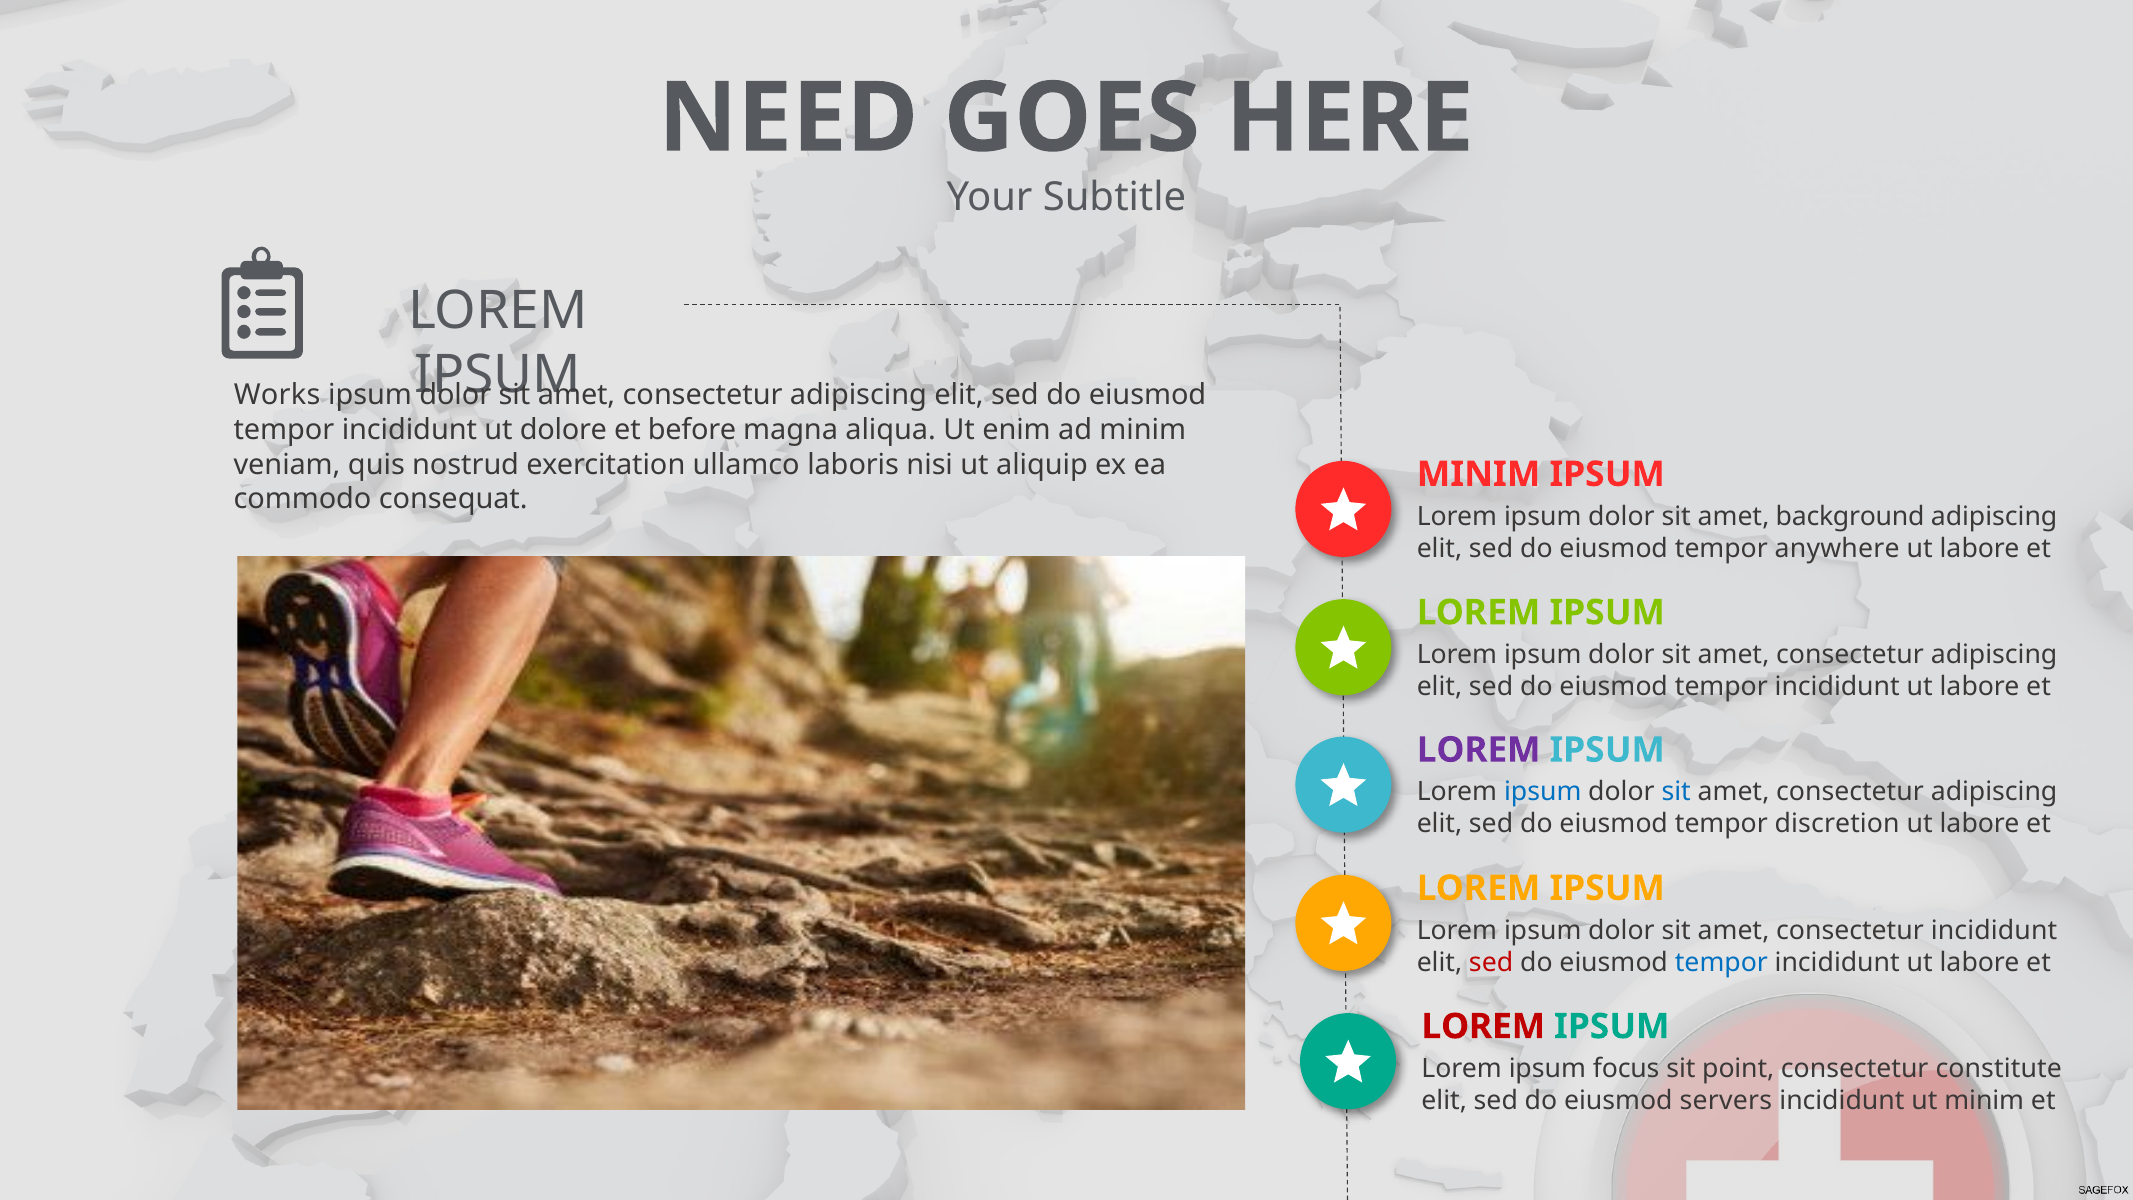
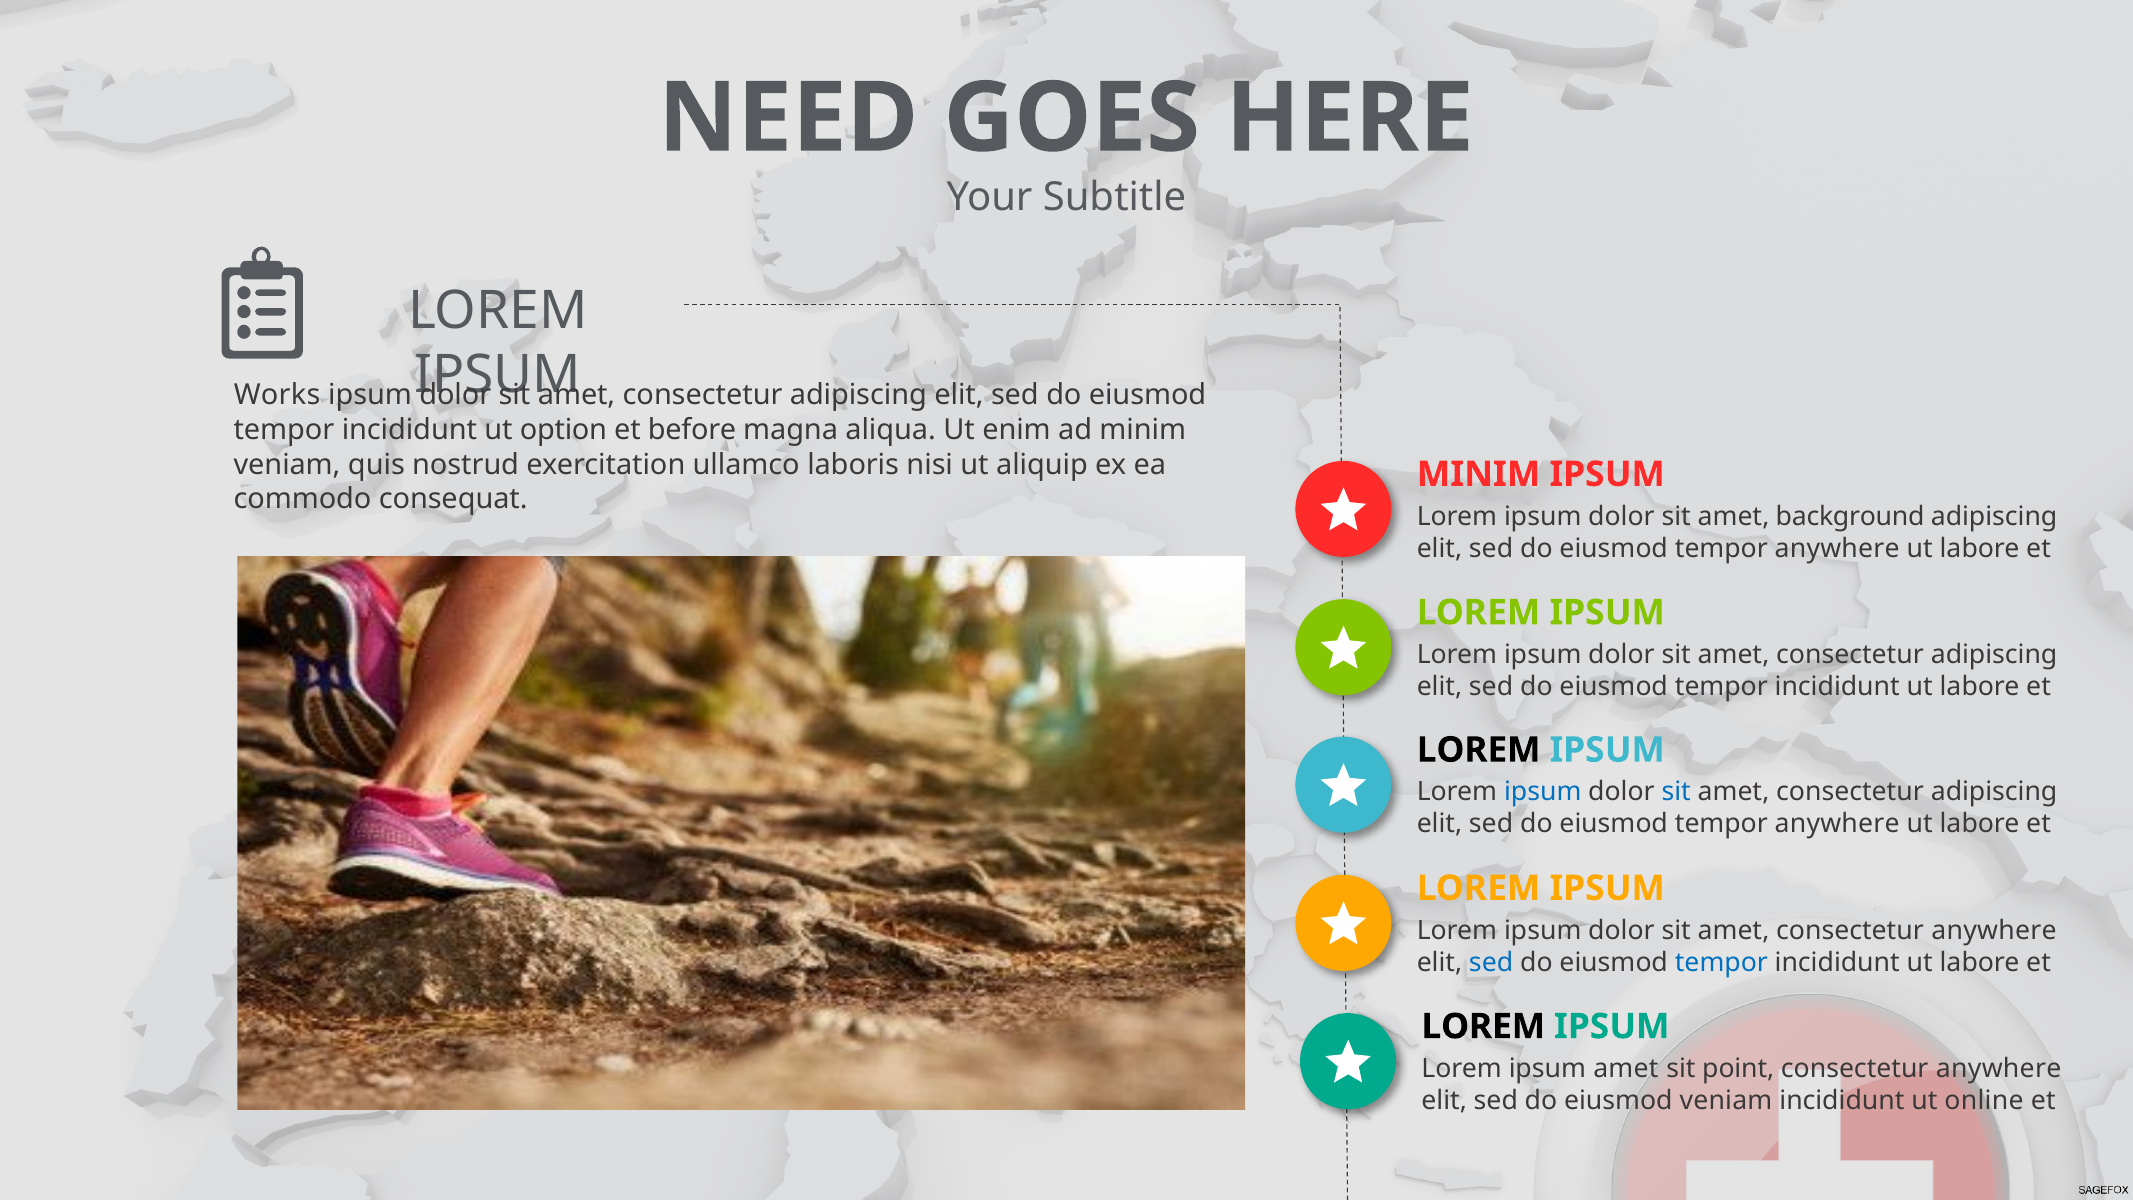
dolore: dolore -> option (563, 430)
LOREM colour: purple -> black (1479, 750)
discretion: discretion -> anywhere (1837, 824)
amet consectetur incididunt: incididunt -> anywhere (1994, 930)
sed colour: red -> blue (1491, 962)
LOREM colour: red -> black (1483, 1026)
ipsum focus: focus -> amet (1626, 1068)
constitute: constitute -> anywhere (1999, 1068)
eiusmod servers: servers -> veniam (1726, 1100)
ut minim: minim -> online (1984, 1100)
